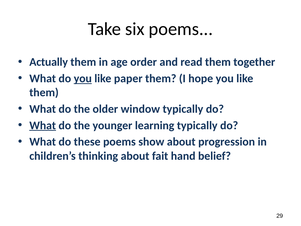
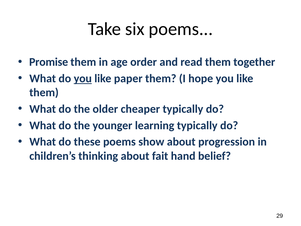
Actually: Actually -> Promise (49, 62)
window: window -> cheaper (140, 109)
What underline: present -> none (43, 125)
